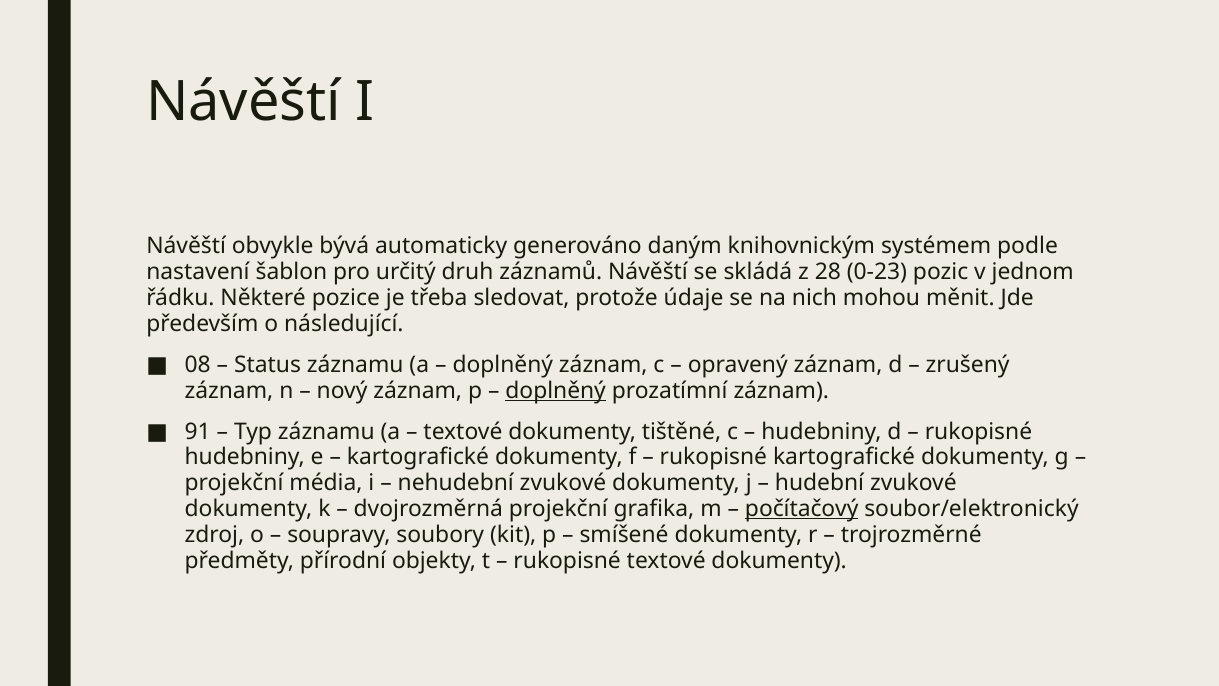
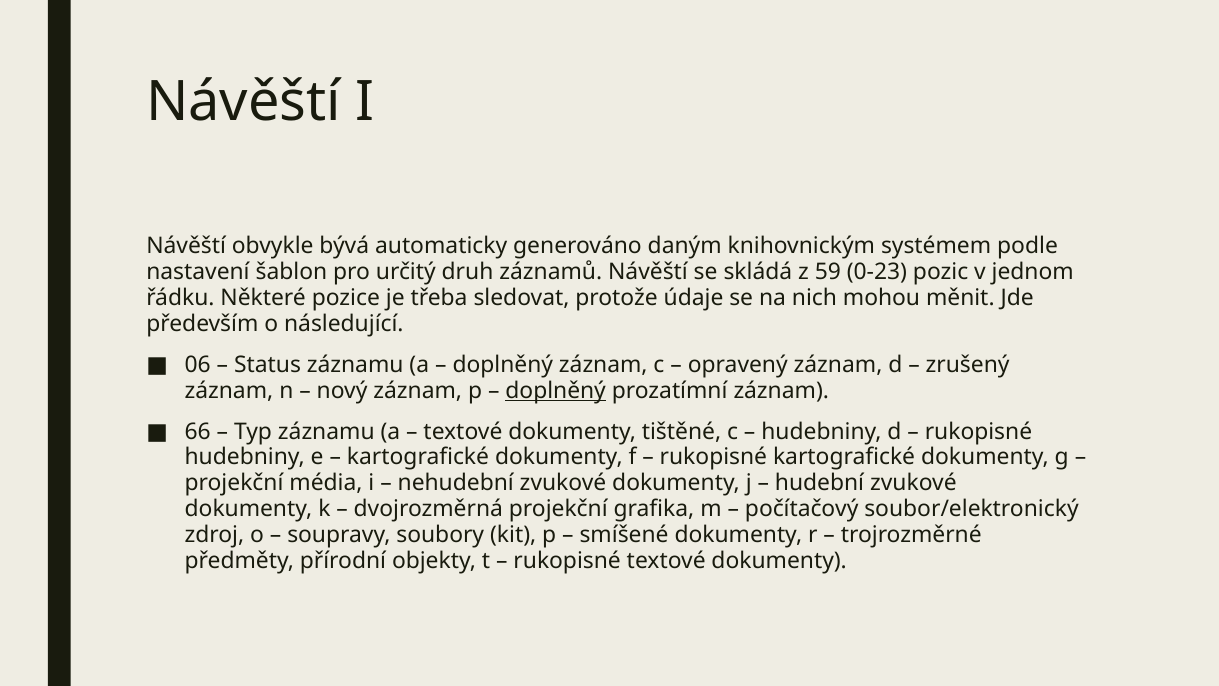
28: 28 -> 59 (828, 272)
08: 08 -> 06 (198, 365)
91: 91 -> 66 (198, 431)
počítačový underline: present -> none (802, 509)
